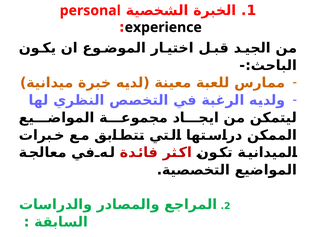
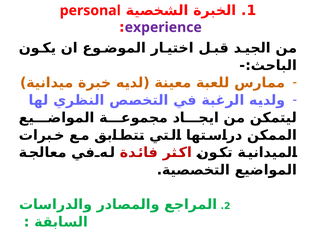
experience colour: black -> purple (163, 27)
